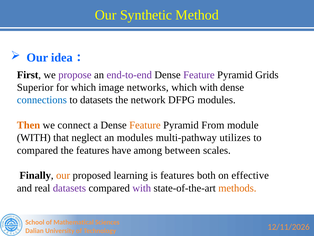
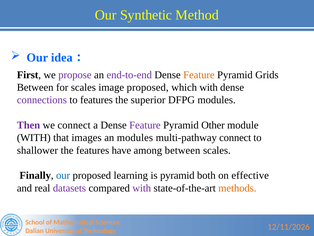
Feature colour: purple -> orange (199, 75)
Superior: Superior -> Between (35, 87)
for which: which -> scales (83, 87)
image networks: networks -> proposed (148, 87)
connections colour: blue -> purple (42, 100)
to datasets: datasets -> features (96, 100)
network: network -> superior (148, 100)
Then colour: orange -> purple (29, 125)
Feature colour: orange -> purple (145, 125)
From: From -> Other (213, 125)
neglect: neglect -> images (87, 137)
multi-pathway utilizes: utilizes -> connect (235, 137)
compared: compared -> shallower (37, 150)
our colour: orange -> blue (63, 175)
is features: features -> pyramid (177, 175)
